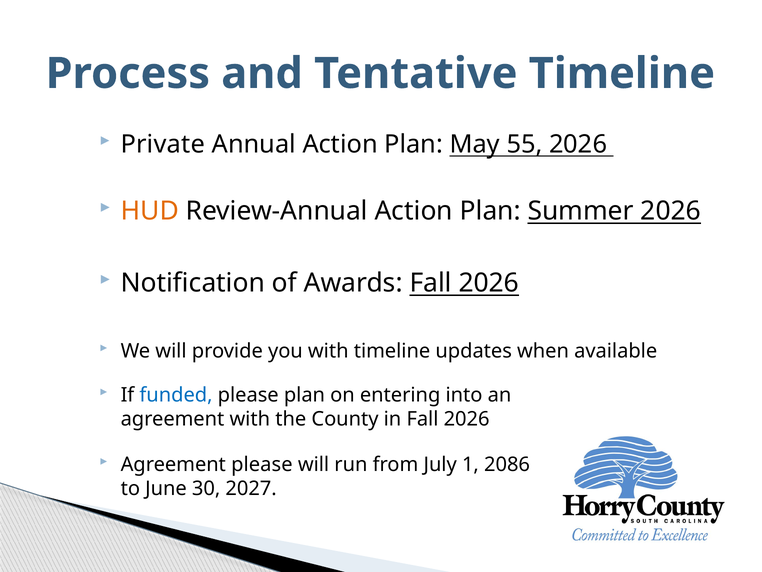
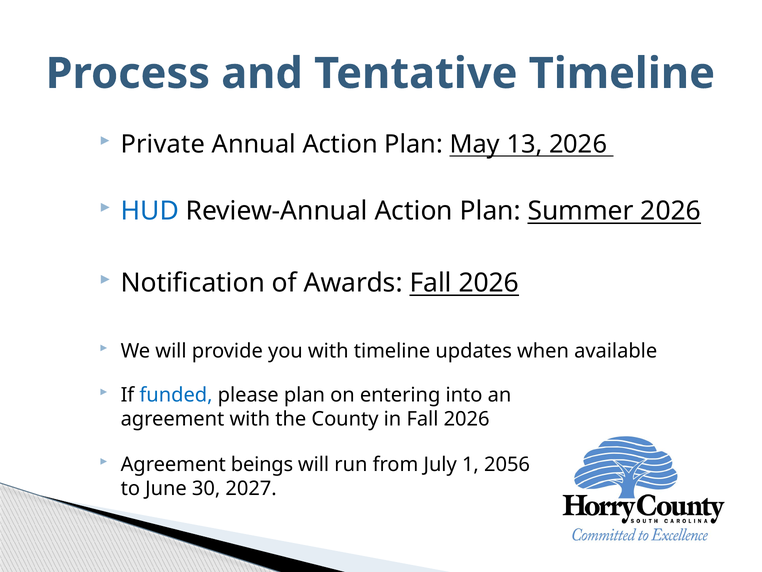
55: 55 -> 13 (524, 144)
HUD colour: orange -> blue (150, 211)
Agreement please: please -> beings (262, 464)
2086: 2086 -> 2056 (507, 464)
